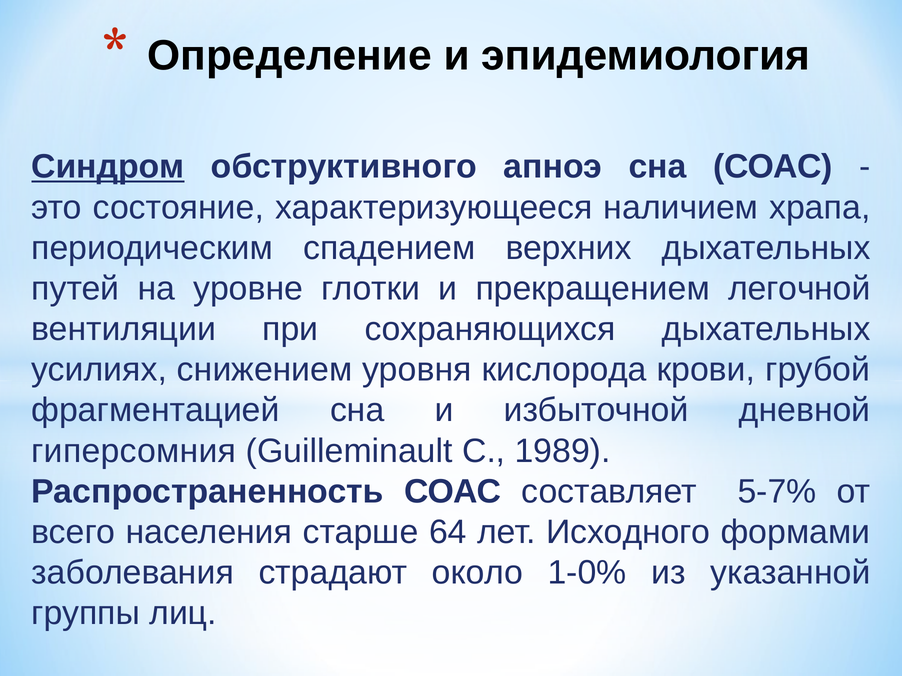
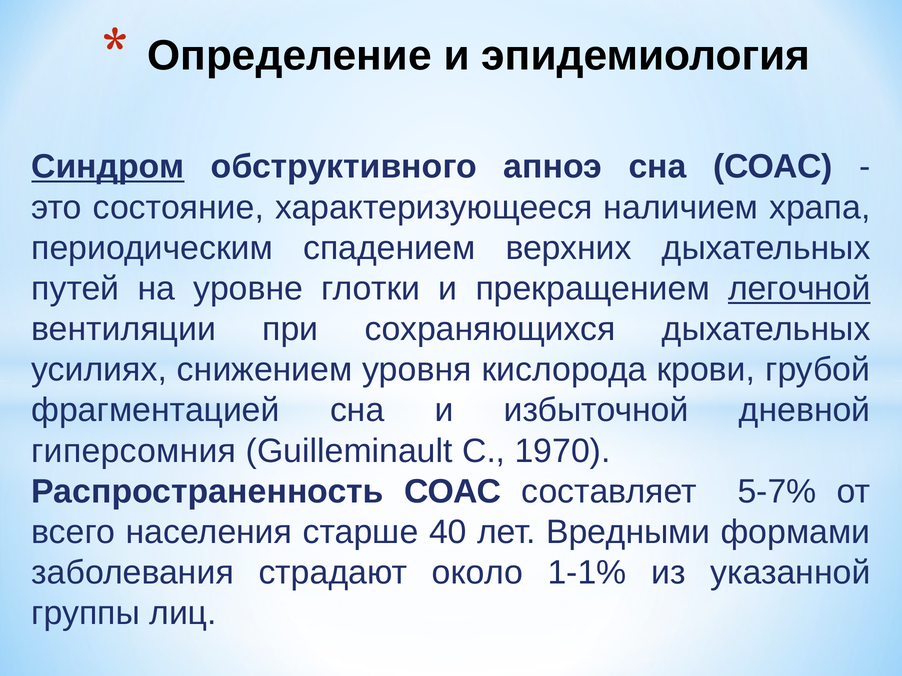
легочной underline: none -> present (799, 289)
1989: 1989 -> 1970 (563, 451)
64: 64 -> 40 (448, 533)
Исходного: Исходного -> Вредными (628, 533)
1-0%: 1-0% -> 1-1% (587, 573)
